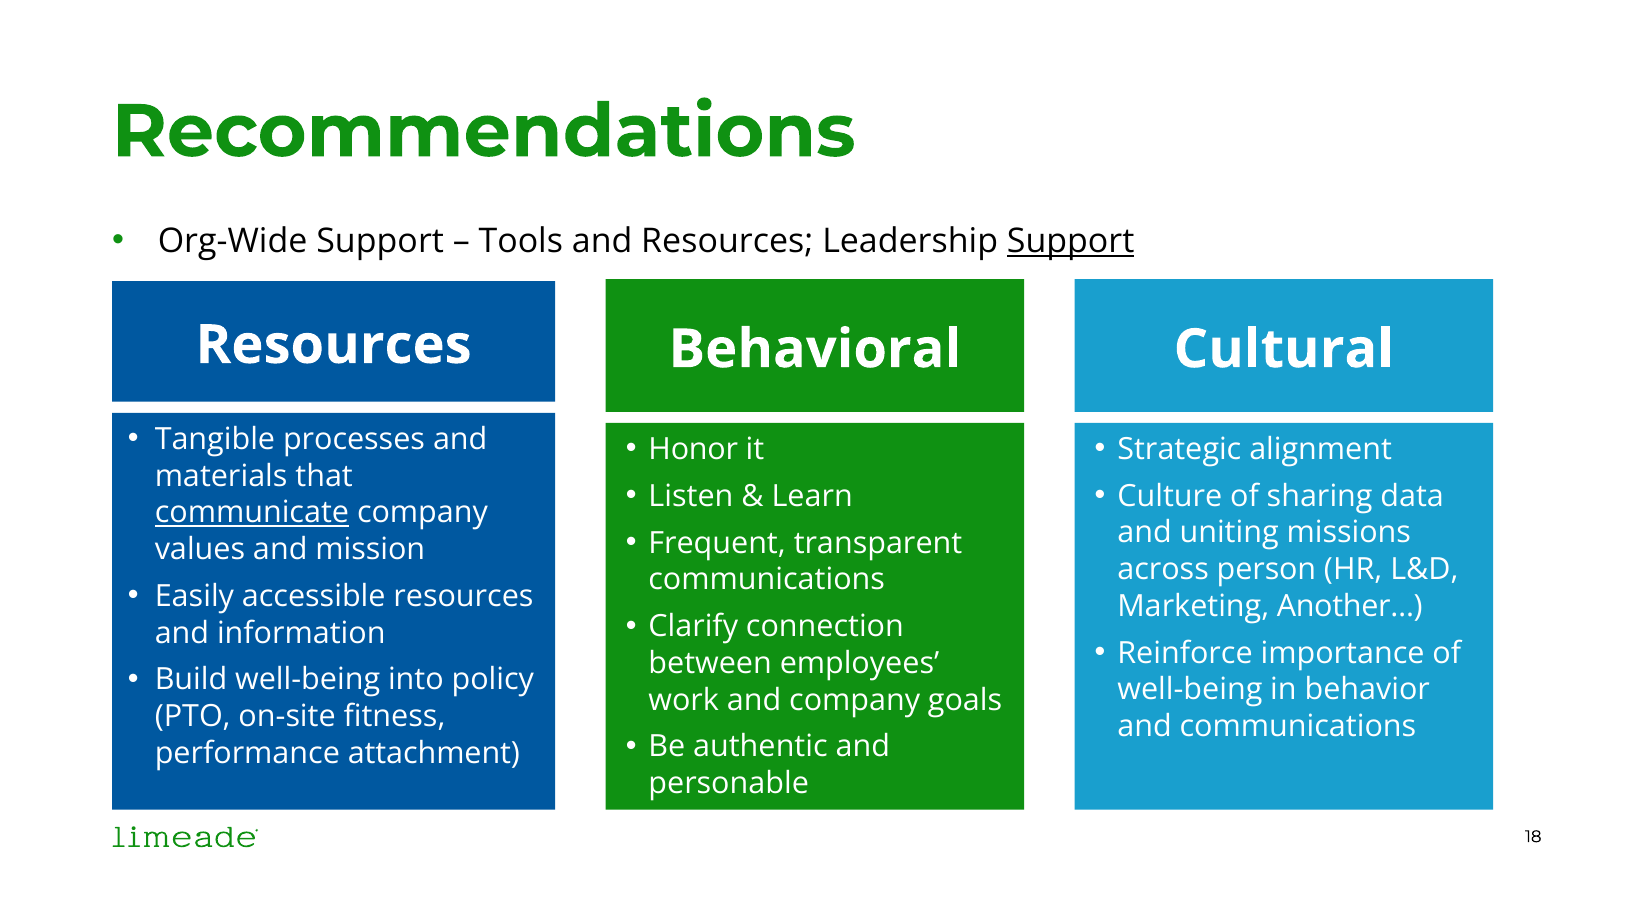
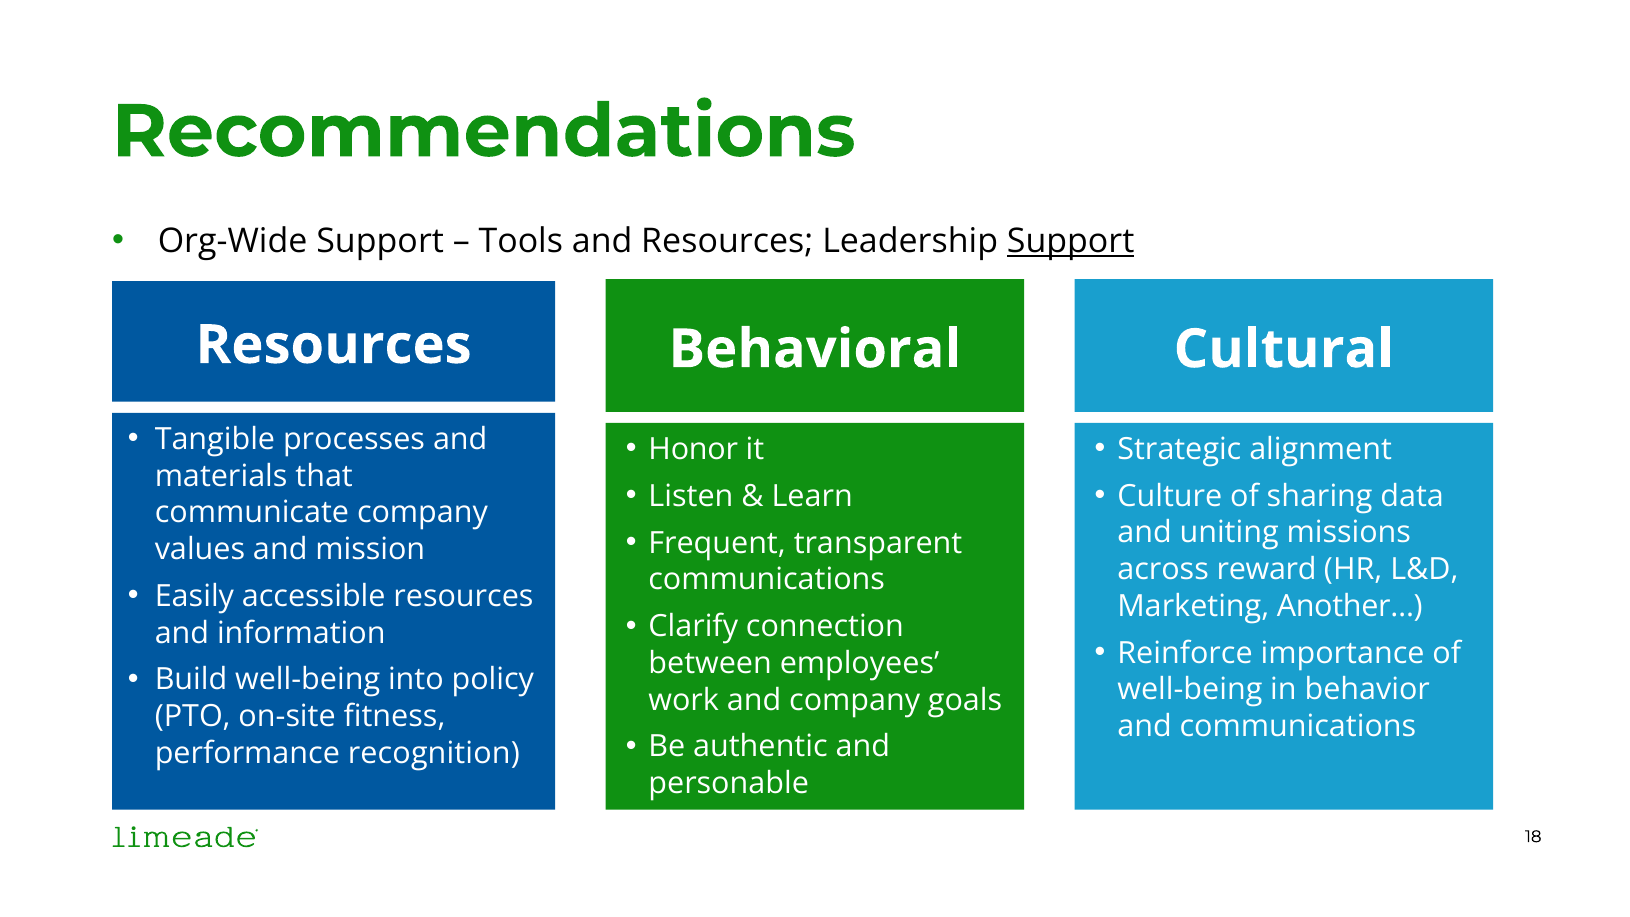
communicate underline: present -> none (252, 513)
person: person -> reward (1267, 569)
attachment: attachment -> recognition (434, 753)
